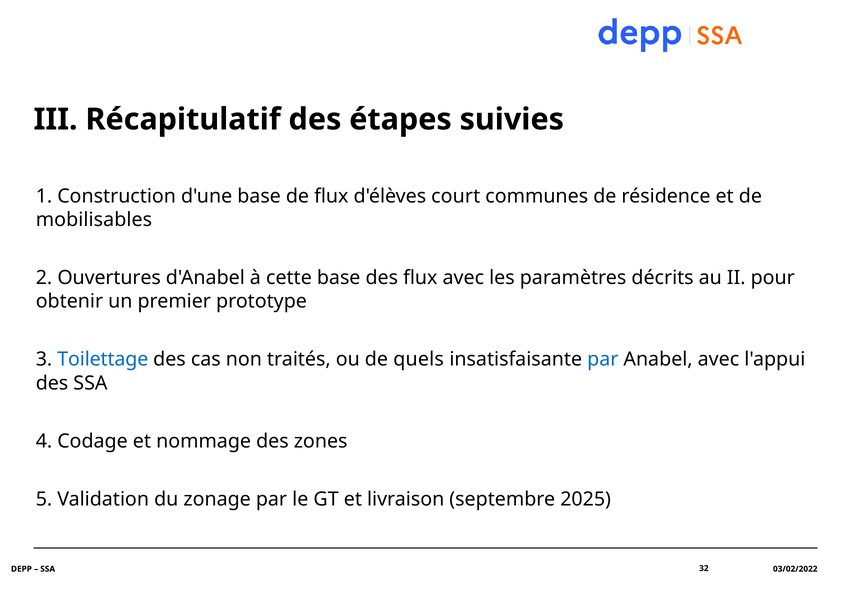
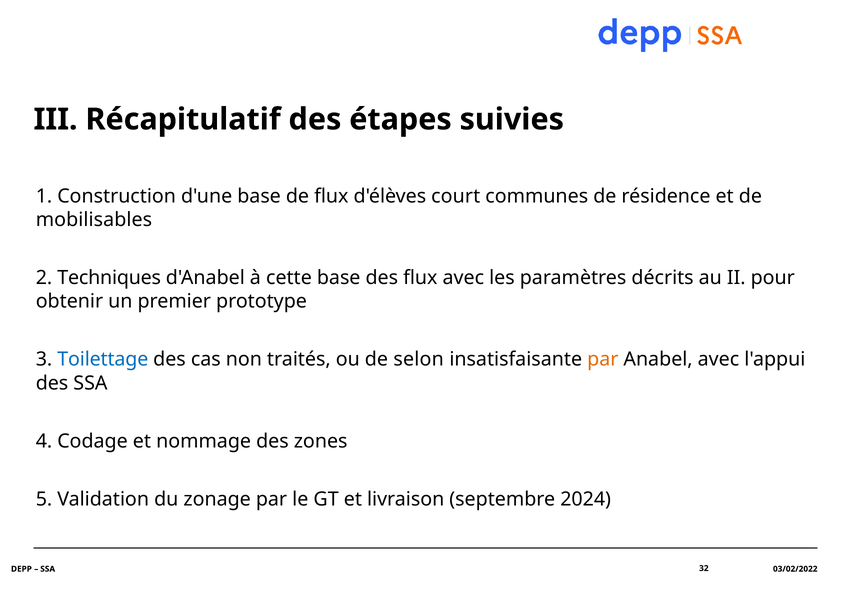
Ouvertures: Ouvertures -> Techniques (109, 278)
quels: quels -> selon (419, 360)
par colour: blue -> orange (603, 360)
2025: 2025 -> 2024 (586, 499)
